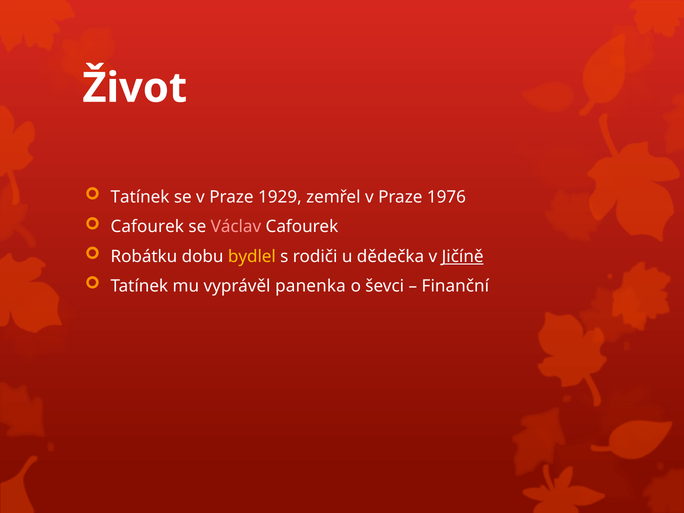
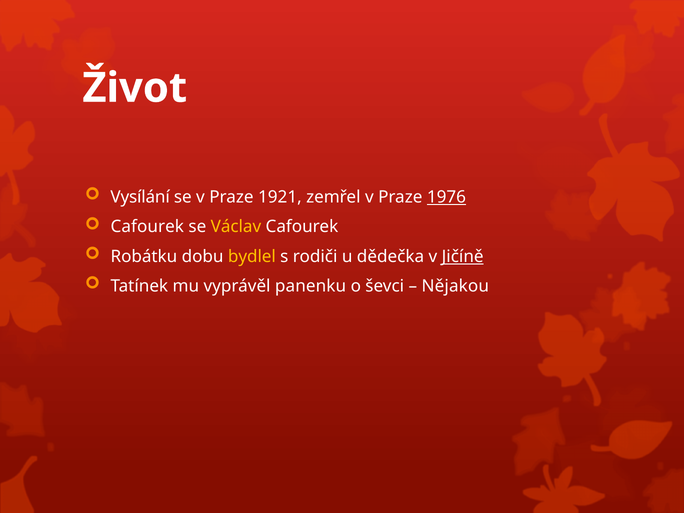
Tatínek: Tatínek -> Vysílání (140, 197)
1929: 1929 -> 1921 (280, 197)
1976 underline: none -> present (446, 197)
Václav colour: pink -> yellow (236, 227)
panenka: panenka -> panenku (311, 286)
Finanční: Finanční -> Nějakou (455, 286)
